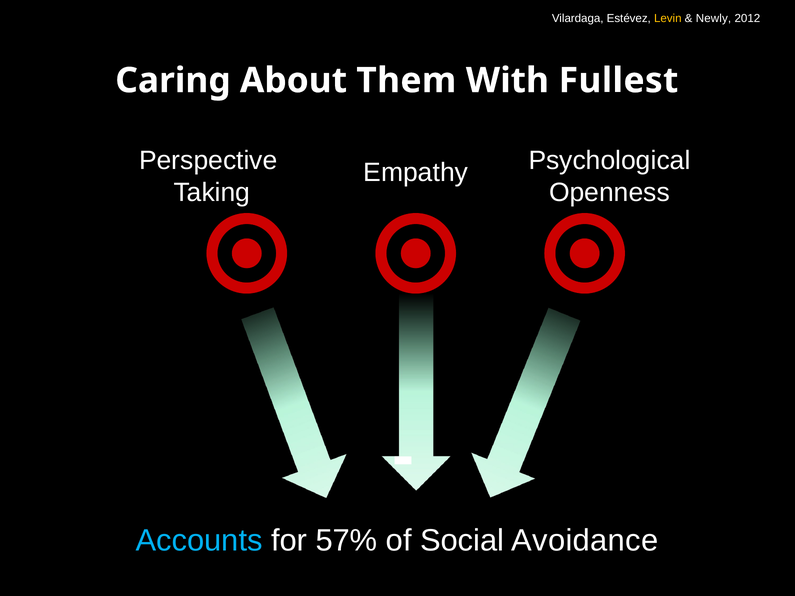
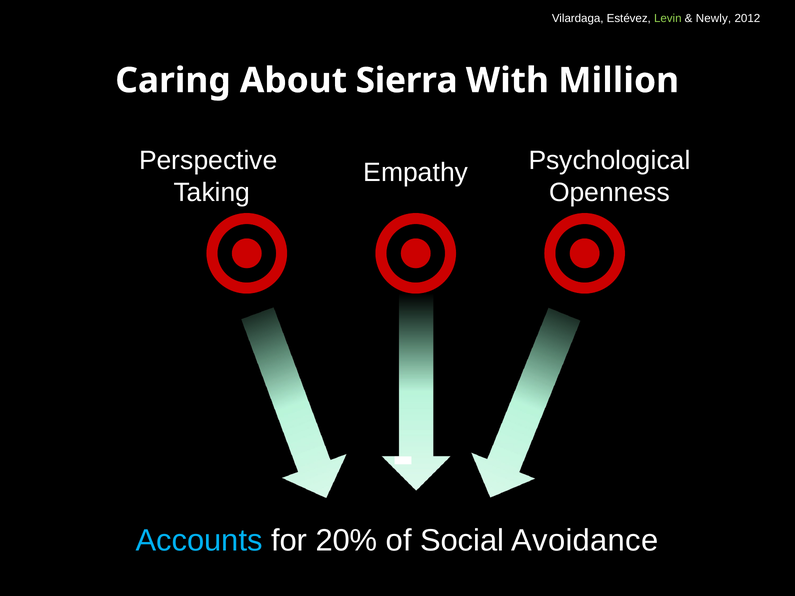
Levin colour: yellow -> light green (668, 18)
Them: Them -> Sierra (407, 81)
Fullest: Fullest -> Million (619, 81)
57%: 57% -> 20% (347, 541)
